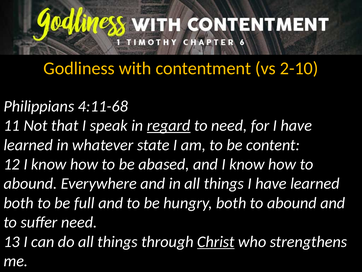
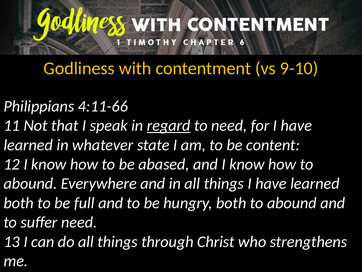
2-10: 2-10 -> 9-10 (299, 68)
4:11-68: 4:11-68 -> 4:11-66 (103, 106)
Christ underline: present -> none (216, 241)
